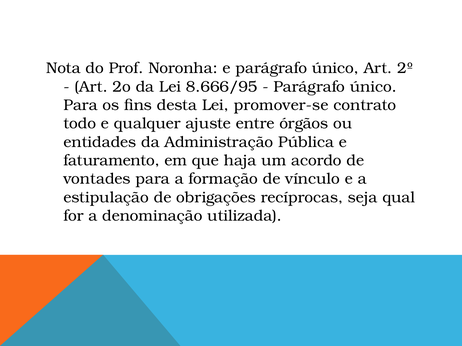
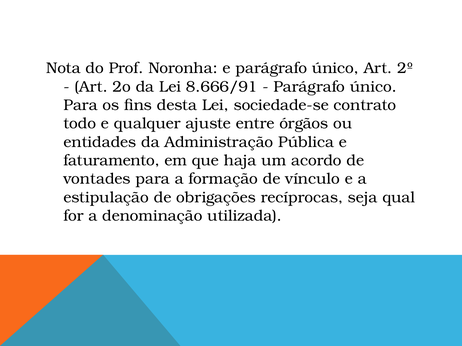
8.666/95: 8.666/95 -> 8.666/91 (222, 87)
promover-se: promover-se -> sociedade-se (281, 105)
